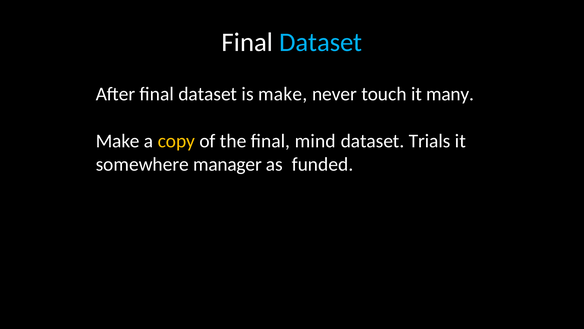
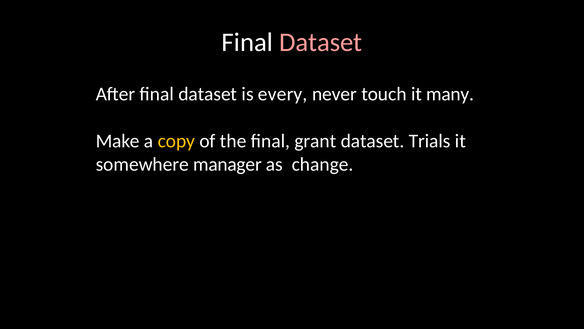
Dataset colour: light blue -> pink (321, 42)
is make: make -> every (283, 94)
mind: mind -> grant (315, 141)
funded: funded -> change (323, 164)
